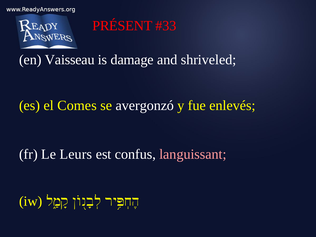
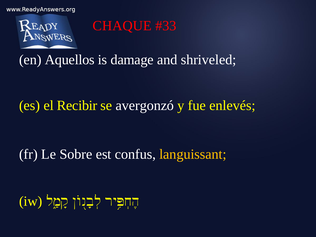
PRÉSENT: PRÉSENT -> CHAQUE (122, 26)
Vaisseau: Vaisseau -> Aquellos (70, 60)
Comes: Comes -> Recibir (77, 105)
Leurs: Leurs -> Sobre (76, 154)
languissant colour: pink -> yellow (193, 154)
